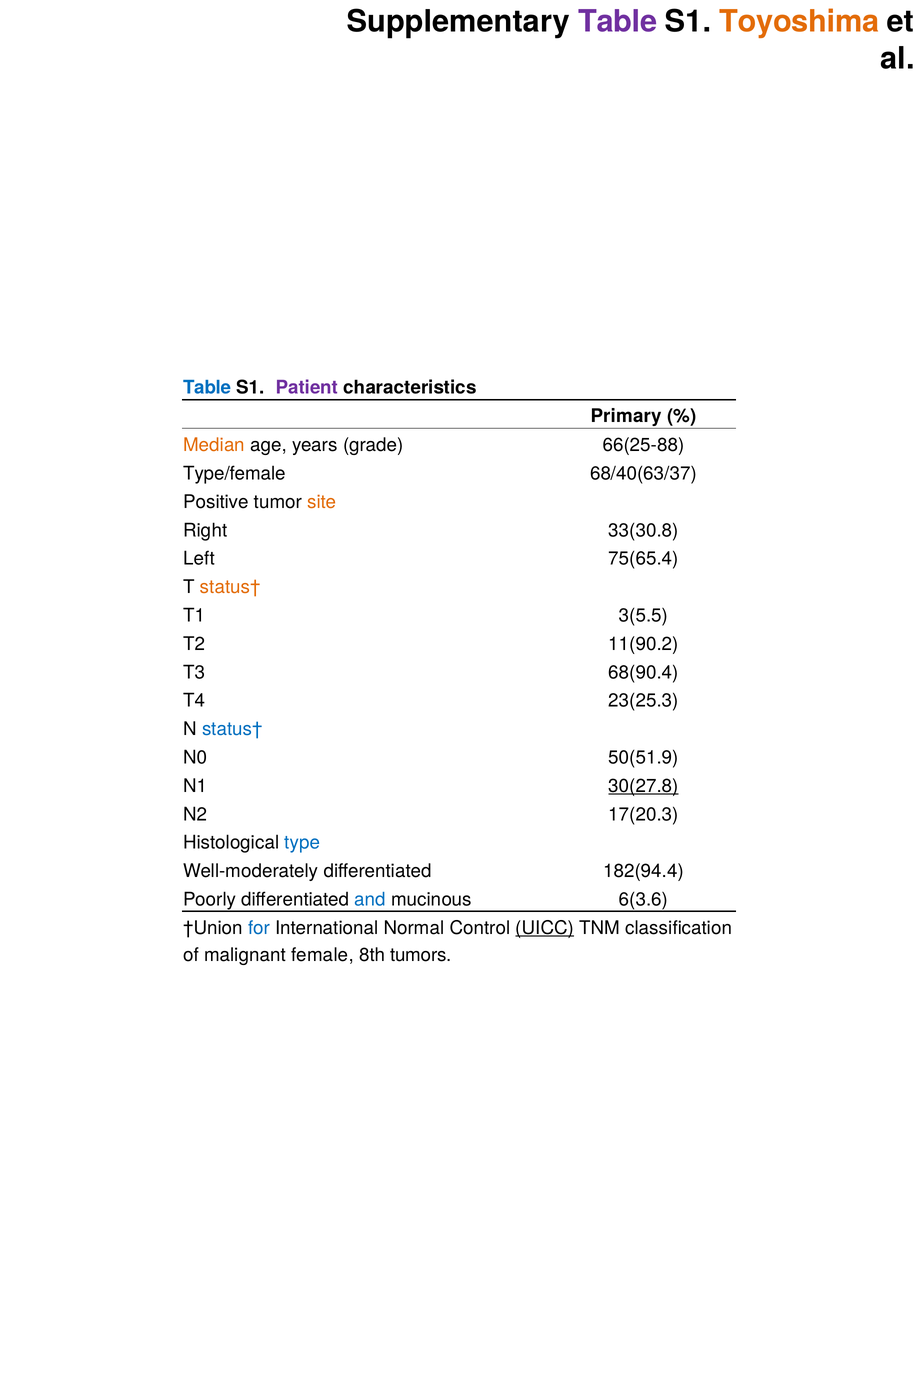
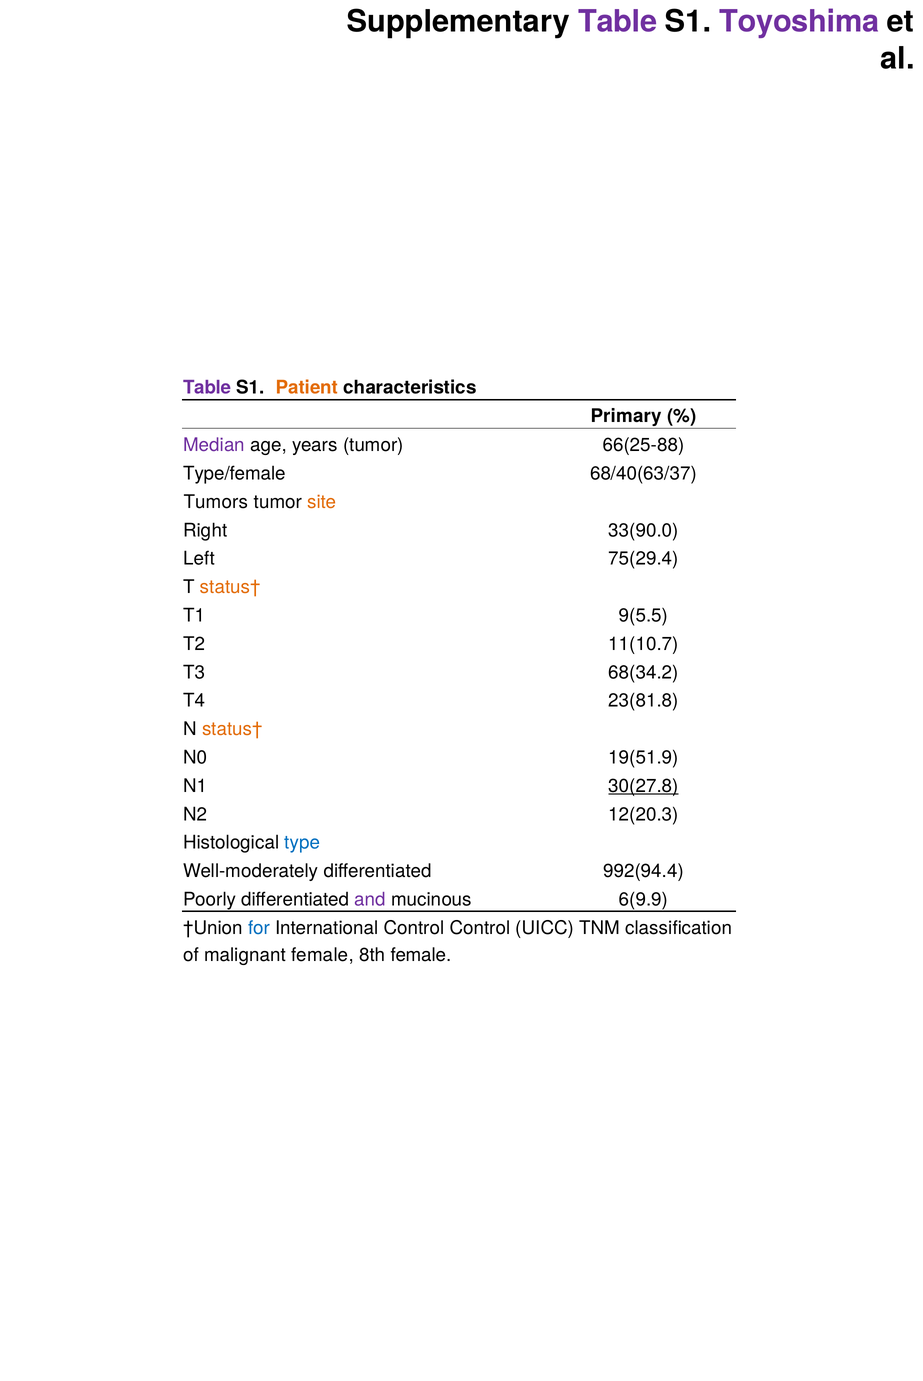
Toyoshima colour: orange -> purple (799, 22)
Table colour: blue -> purple (207, 388)
Patient colour: purple -> orange (307, 388)
Median colour: orange -> purple (214, 445)
years grade: grade -> tumor (373, 445)
Positive: Positive -> Tumors (216, 502)
33(30.8: 33(30.8 -> 33(90.0 (643, 530)
75(65.4: 75(65.4 -> 75(29.4 (643, 559)
3(5.5: 3(5.5 -> 9(5.5 (643, 615)
11(90.2: 11(90.2 -> 11(10.7 (643, 644)
68(90.4: 68(90.4 -> 68(34.2 (643, 672)
23(25.3: 23(25.3 -> 23(81.8 (643, 701)
status† colour: blue -> orange (232, 729)
50(51.9: 50(51.9 -> 19(51.9 (643, 757)
17(20.3: 17(20.3 -> 12(20.3 (643, 814)
182(94.4: 182(94.4 -> 992(94.4 (644, 871)
and colour: blue -> purple (370, 899)
6(3.6: 6(3.6 -> 6(9.9 (643, 899)
International Normal: Normal -> Control (414, 928)
UICC underline: present -> none (545, 928)
8th tumors: tumors -> female (421, 955)
